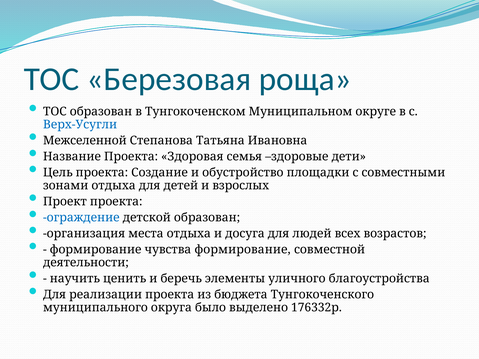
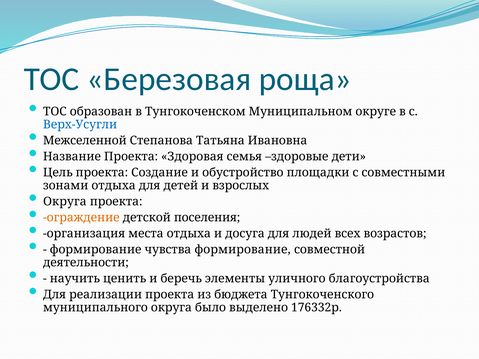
Проект: Проект -> Округа (65, 202)
ограждение colour: blue -> orange (81, 218)
детской образован: образован -> поселения (207, 218)
